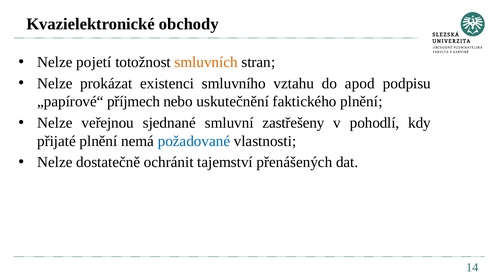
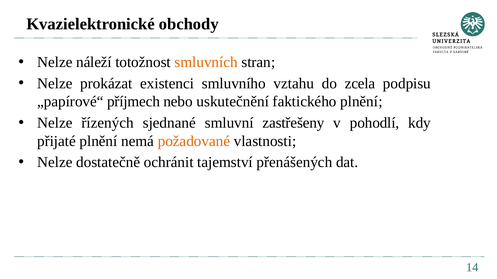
pojetí: pojetí -> náleží (94, 62)
apod: apod -> zcela (360, 84)
veřejnou: veřejnou -> řízených (108, 123)
požadované colour: blue -> orange (194, 141)
